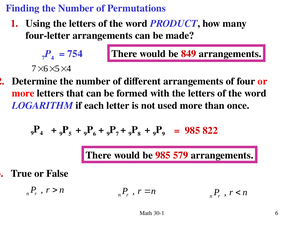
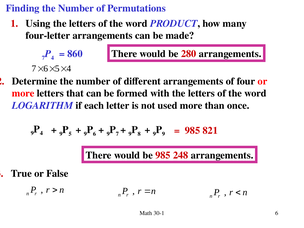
754: 754 -> 860 (75, 54)
849: 849 -> 280 (189, 54)
822: 822 -> 821 (210, 131)
579: 579 -> 248 (181, 155)
